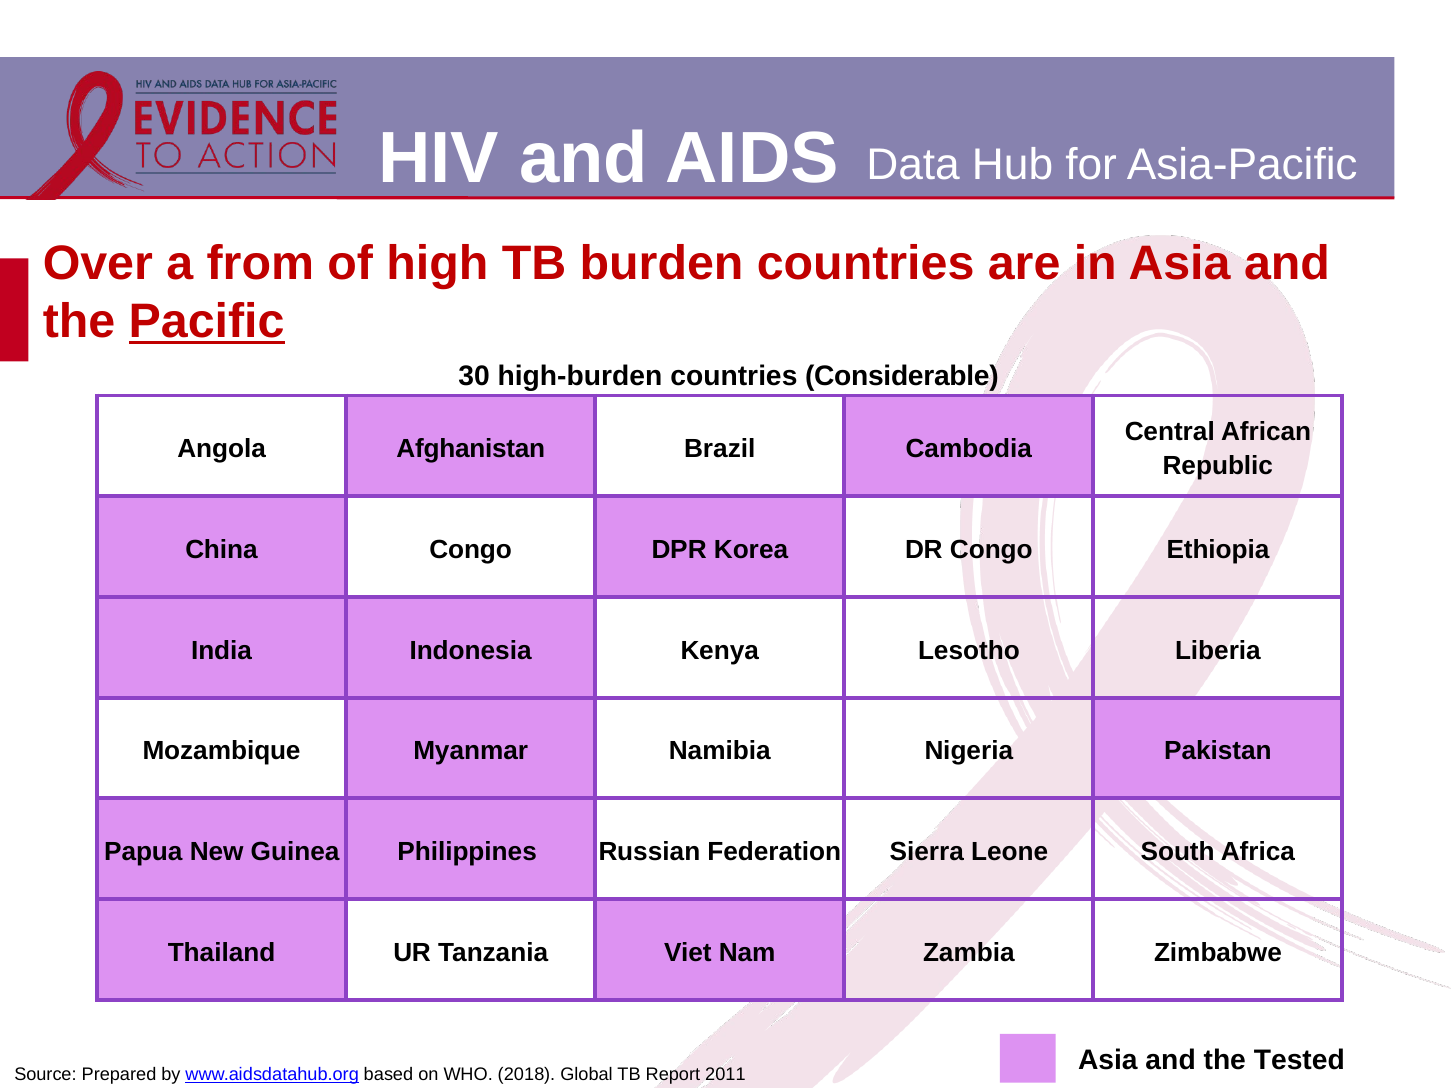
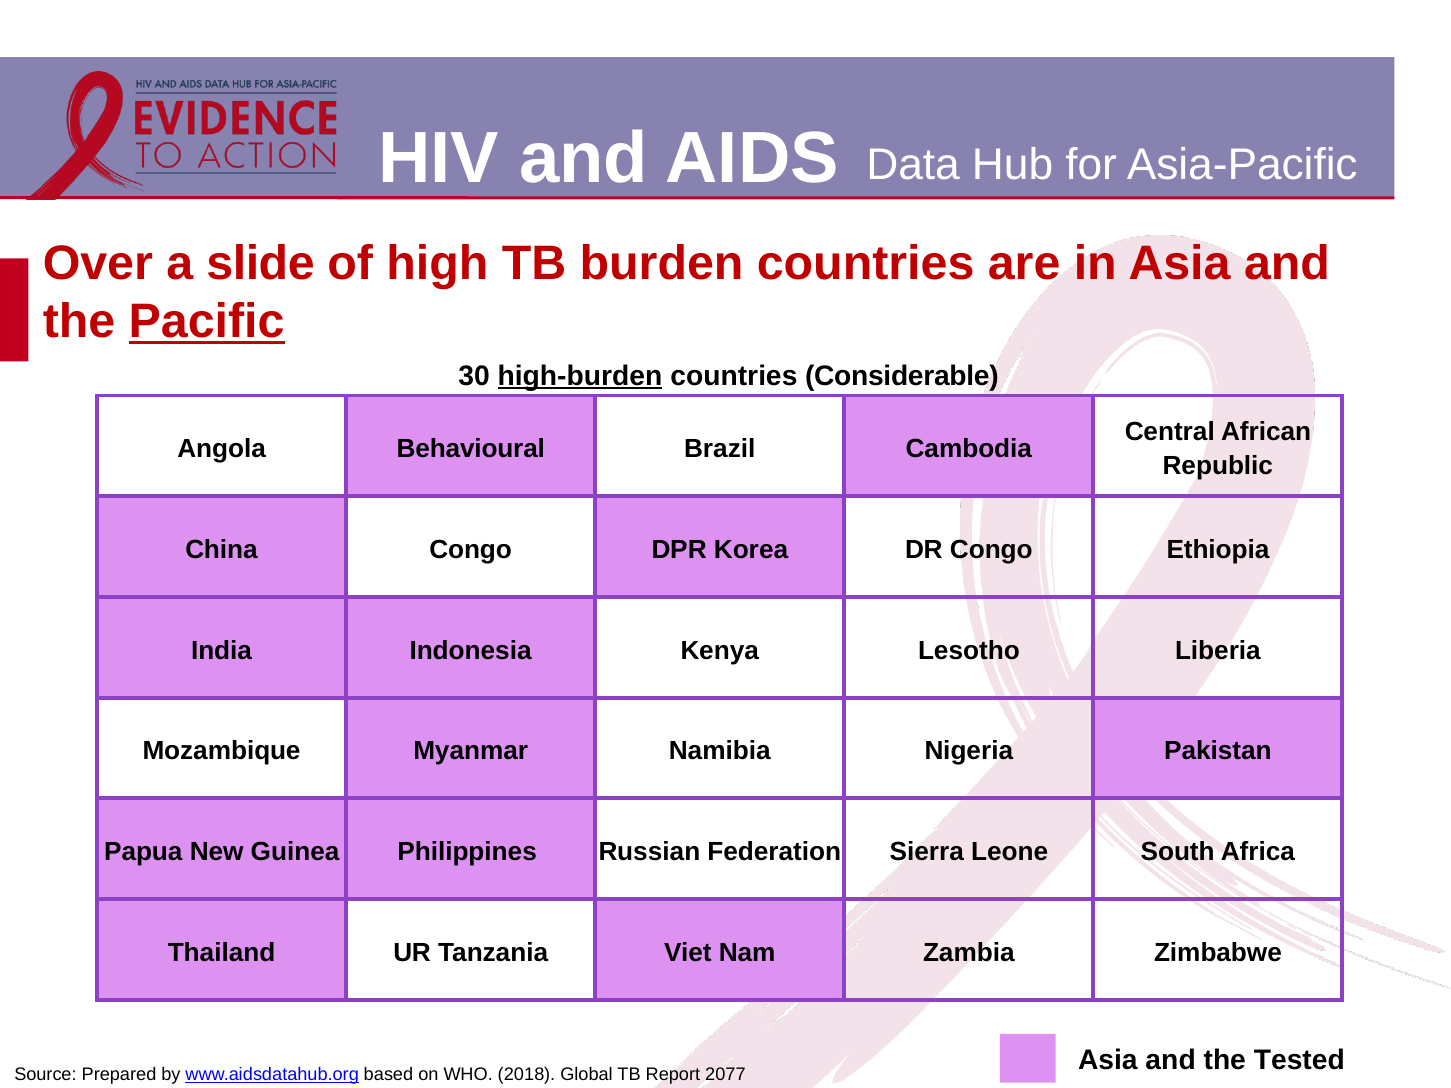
from: from -> slide (261, 264)
high-burden underline: none -> present (580, 376)
Afghanistan: Afghanistan -> Behavioural (471, 449)
2011: 2011 -> 2077 (725, 1075)
